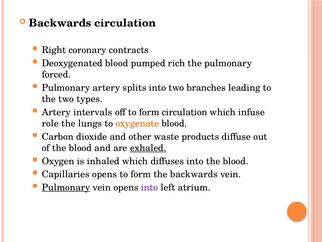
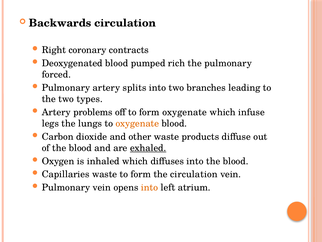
intervals: intervals -> problems (93, 112)
form circulation: circulation -> oxygenate (185, 112)
role: role -> legs (50, 123)
Capillaries opens: opens -> waste (105, 174)
the backwards: backwards -> circulation (194, 174)
Pulmonary underline: present -> none (66, 187)
into colour: purple -> orange (150, 187)
